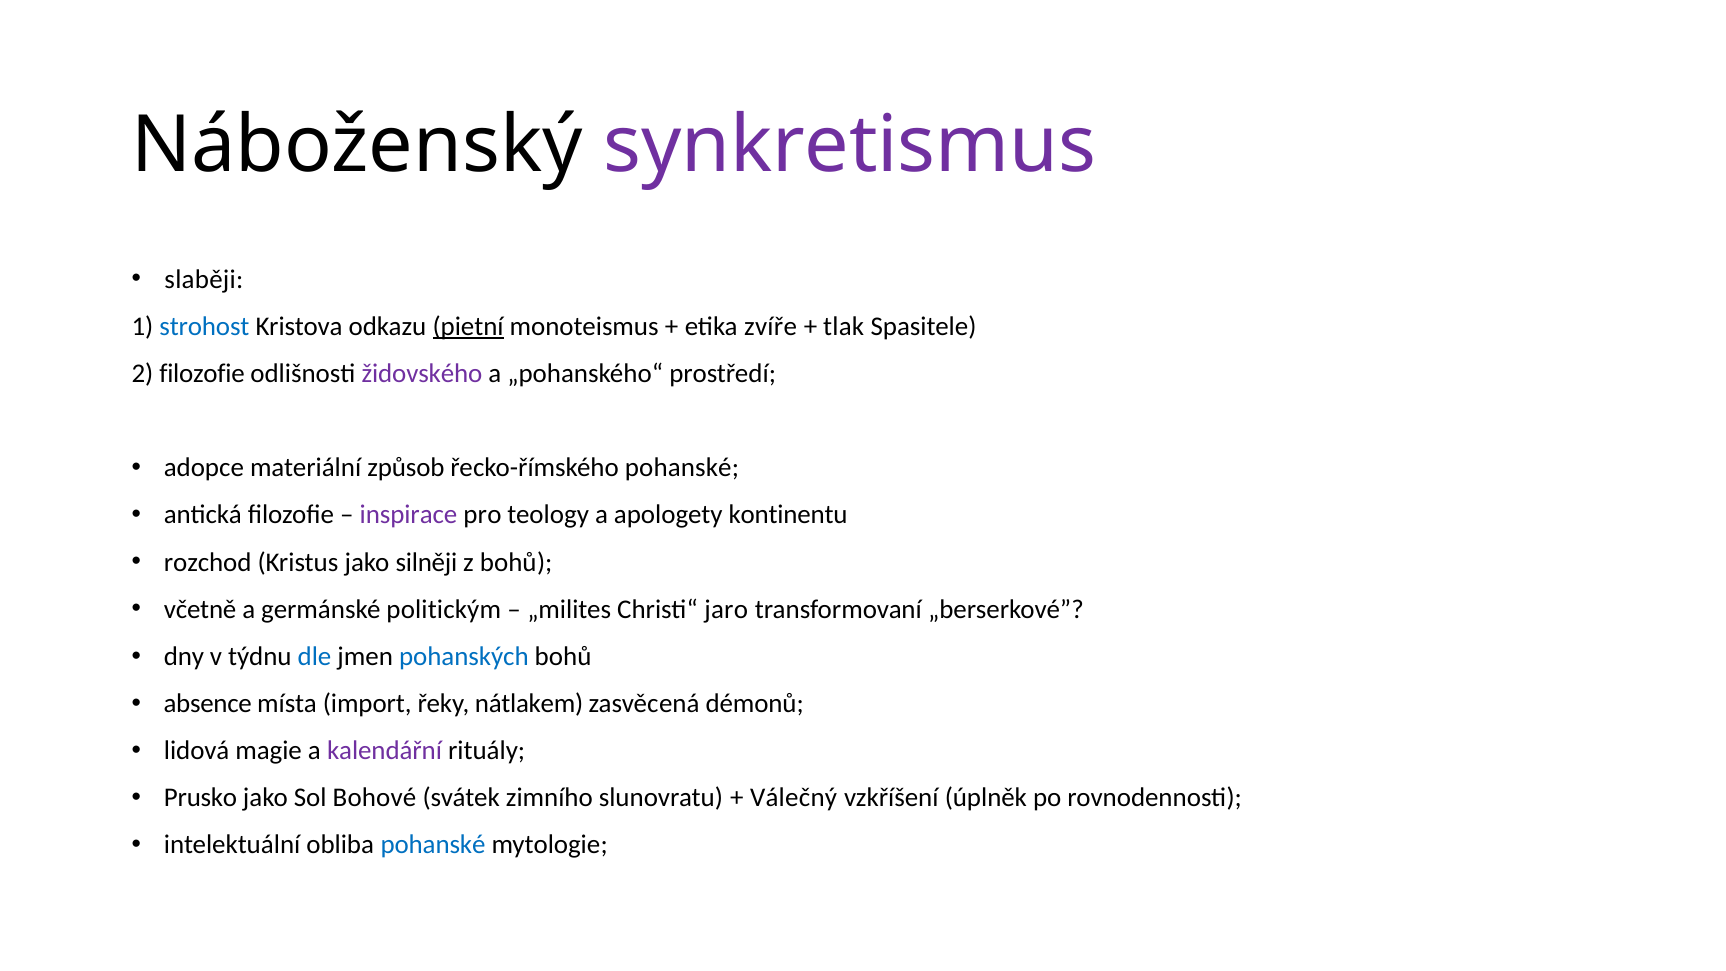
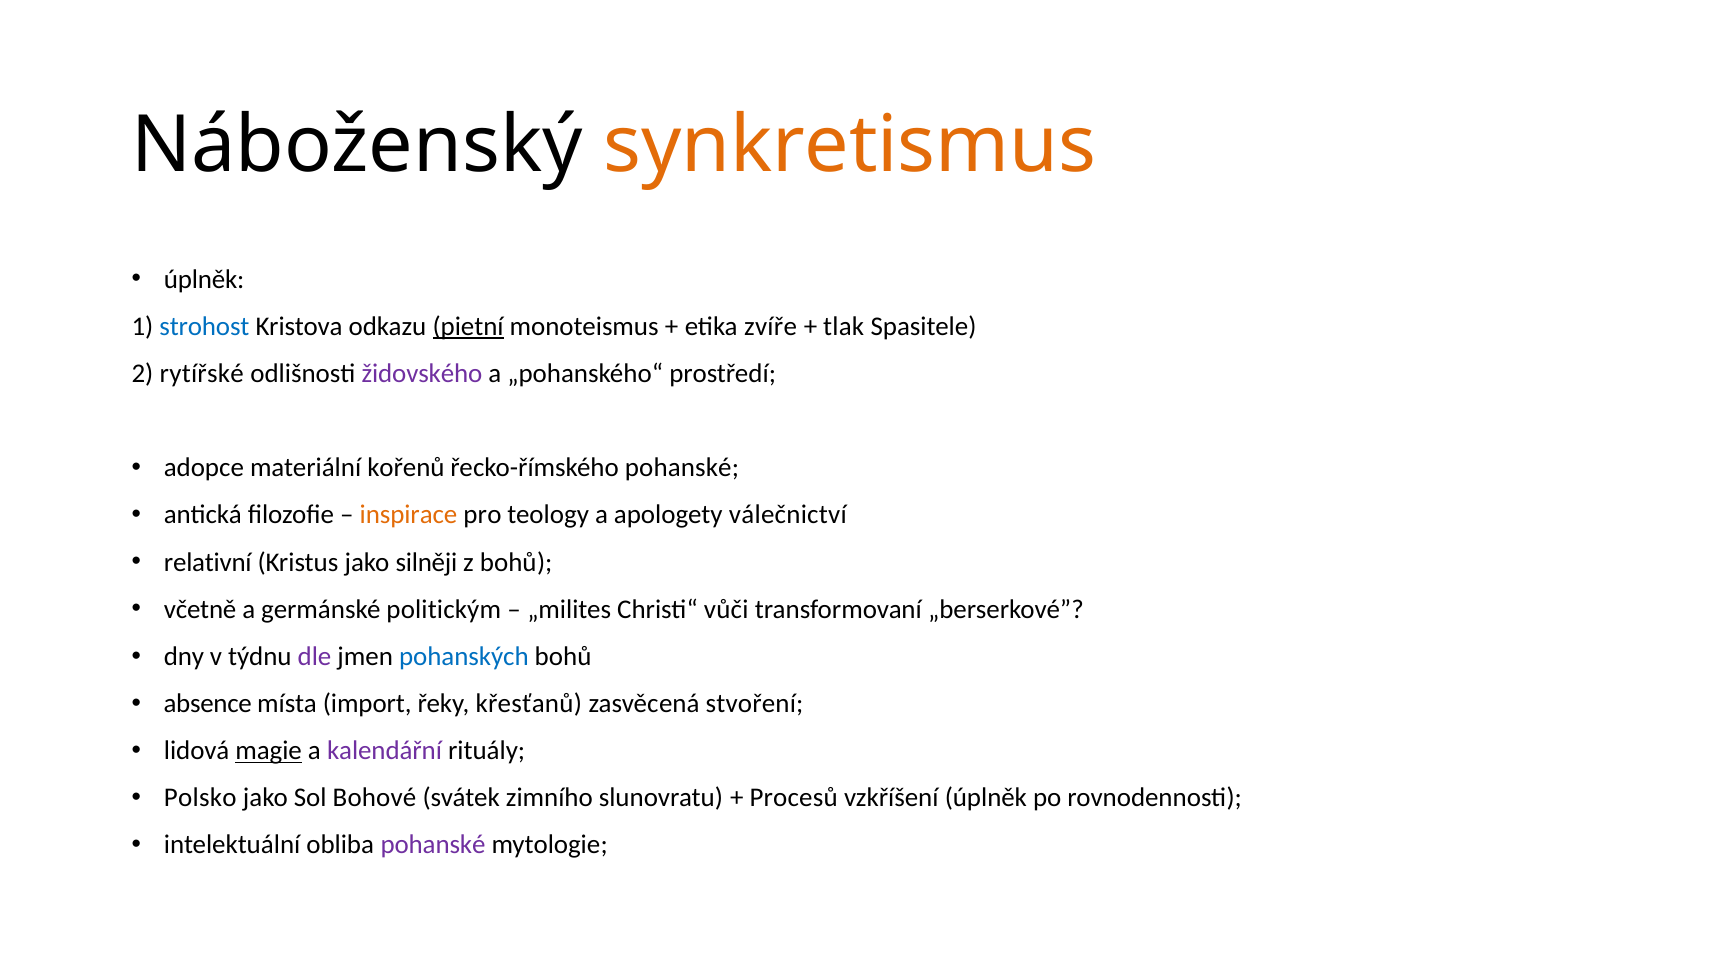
synkretismus colour: purple -> orange (850, 145)
slaběji: slaběji -> úplněk (204, 279)
2 filozofie: filozofie -> rytířské (202, 374)
způsob: způsob -> kořenů (406, 468)
inspirace colour: purple -> orange (408, 515)
kontinentu: kontinentu -> válečnictví (788, 515)
rozchod: rozchod -> relativní (208, 562)
jaro: jaro -> vůči (726, 609)
dle colour: blue -> purple (314, 656)
nátlakem: nátlakem -> křesťanů (529, 704)
démonů: démonů -> stvoření (754, 704)
magie underline: none -> present (269, 751)
Prusko: Prusko -> Polsko (200, 798)
Válečný: Válečný -> Procesů (794, 798)
pohanské colour: blue -> purple (433, 845)
